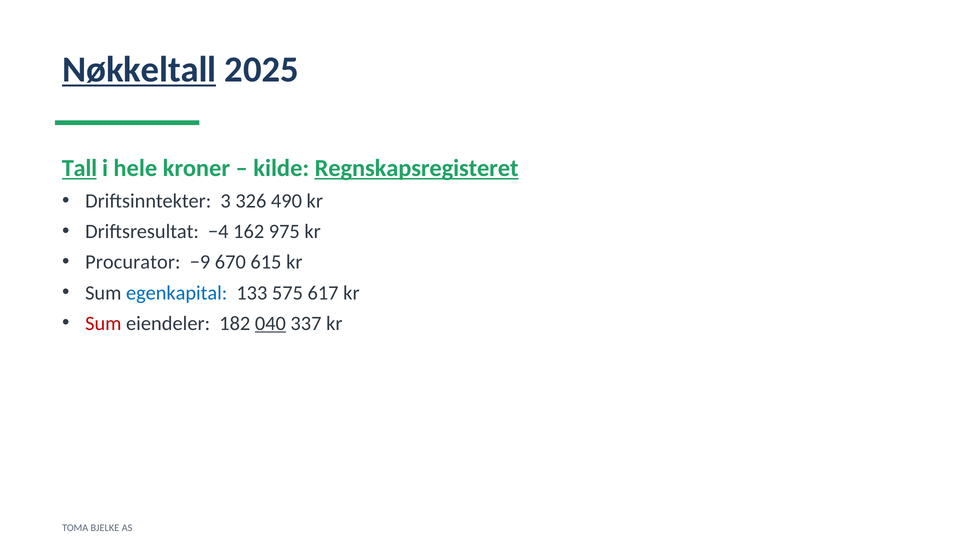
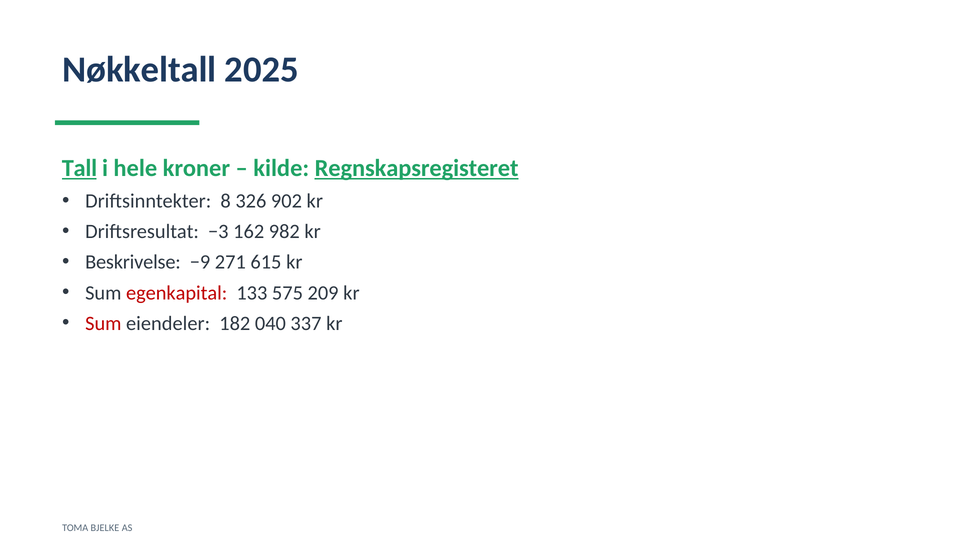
Nøkkeltall underline: present -> none (139, 70)
3: 3 -> 8 (226, 201)
490: 490 -> 902 (286, 201)
−4: −4 -> −3 (218, 232)
975: 975 -> 982 (284, 232)
Procurator: Procurator -> Beskrivelse (133, 262)
670: 670 -> 271 (230, 262)
egenkapital colour: blue -> red (177, 293)
617: 617 -> 209 (323, 293)
040 underline: present -> none (270, 323)
